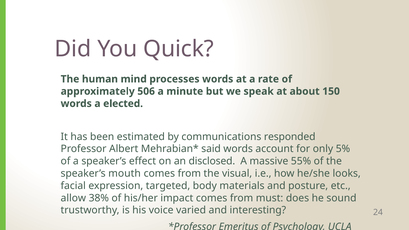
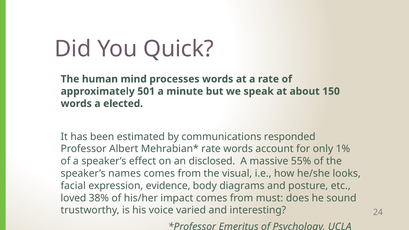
506: 506 -> 501 (146, 91)
said: said -> rate (211, 149)
5%: 5% -> 1% (343, 149)
mouth: mouth -> names (125, 174)
targeted: targeted -> evidence (168, 186)
materials: materials -> diagrams (242, 186)
allow: allow -> loved (73, 198)
